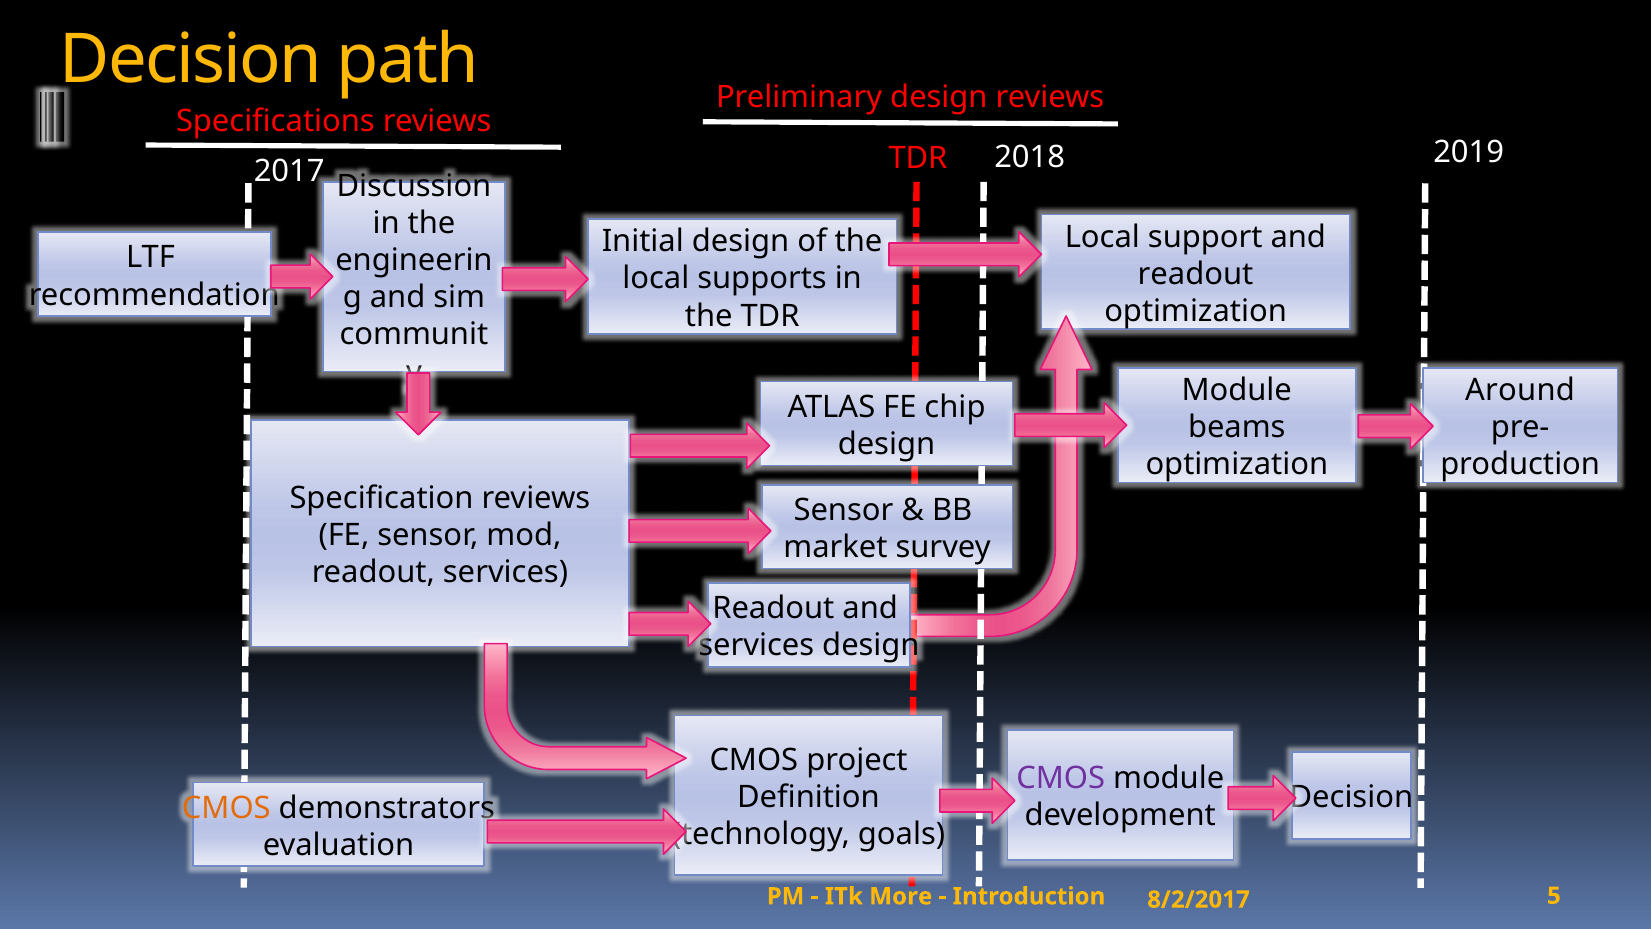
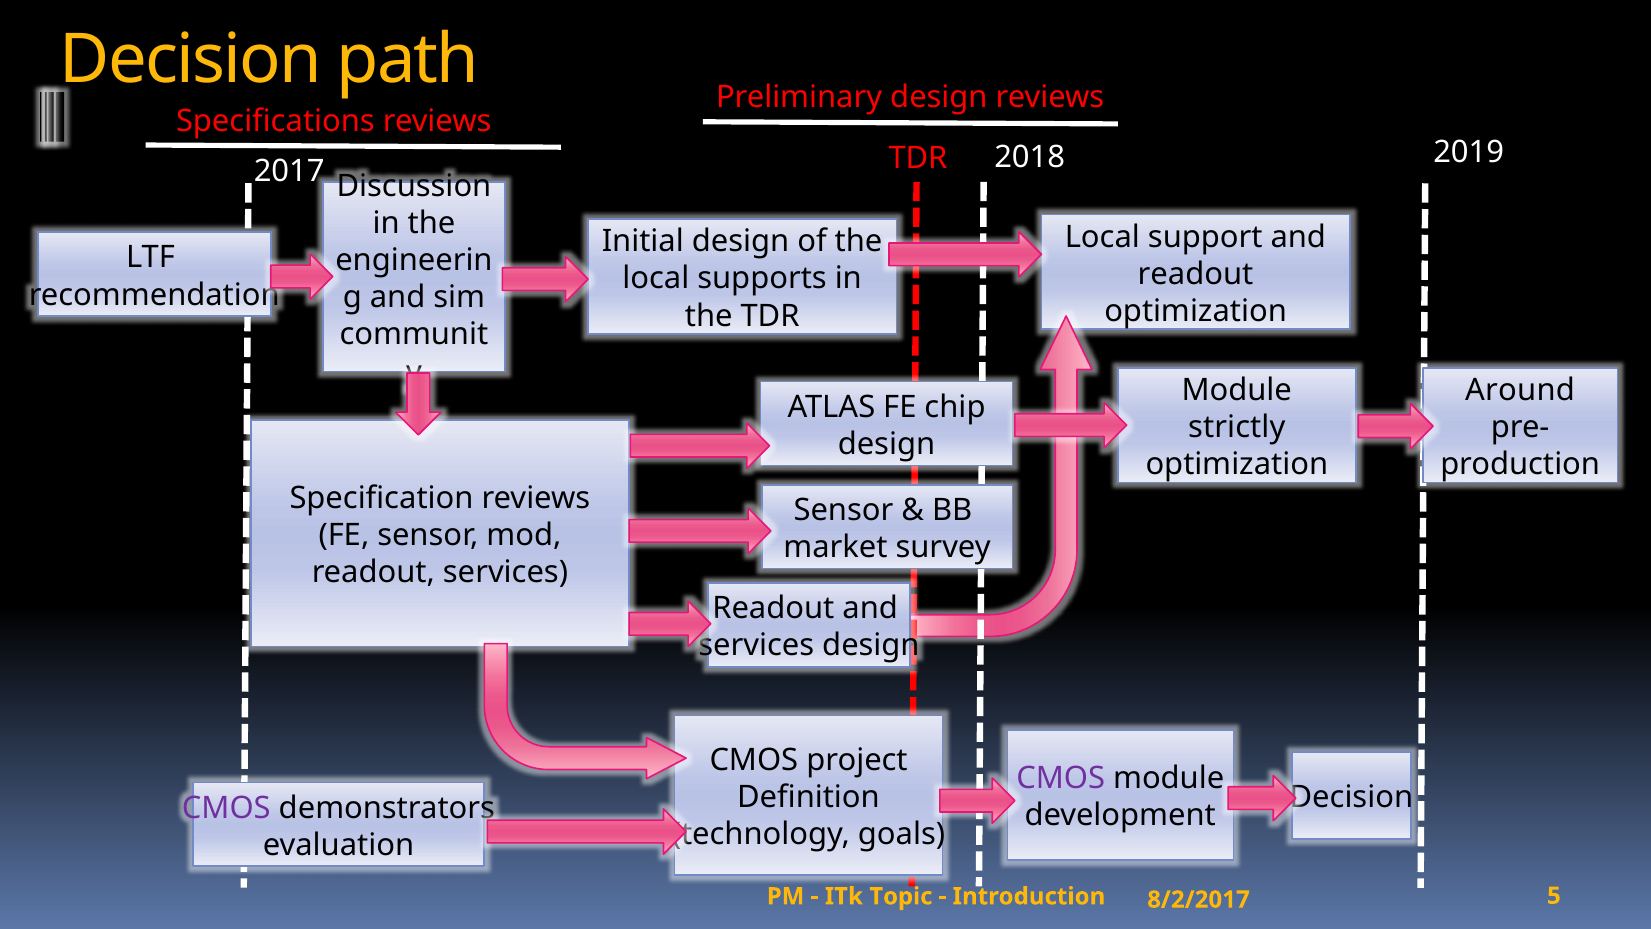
beams: beams -> strictly (1237, 427)
CMOS colour: orange -> purple (226, 808)
More: More -> Topic (901, 896)
